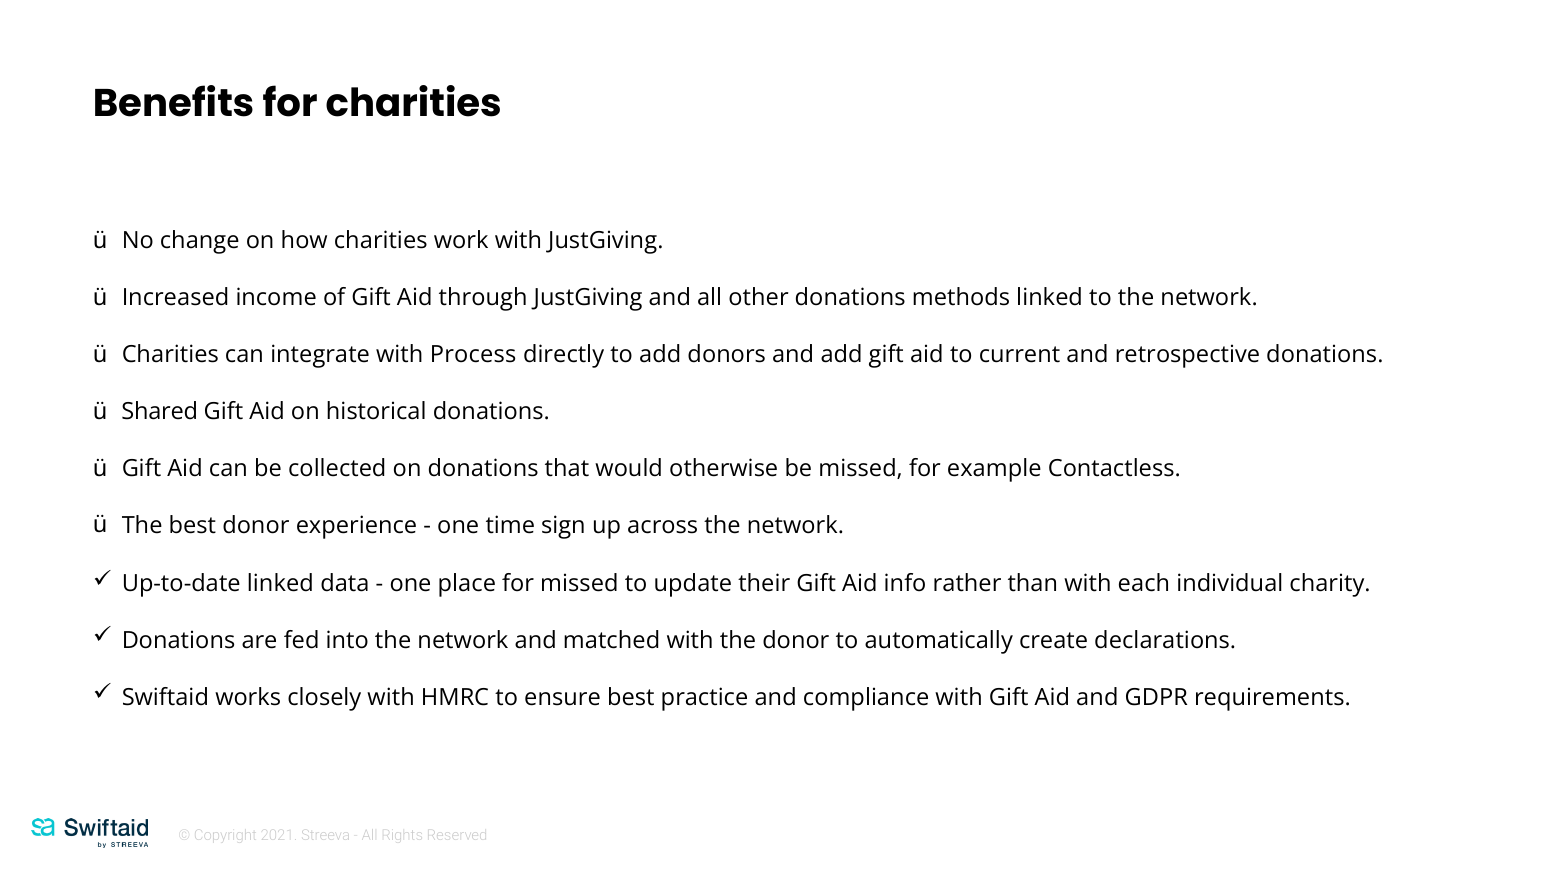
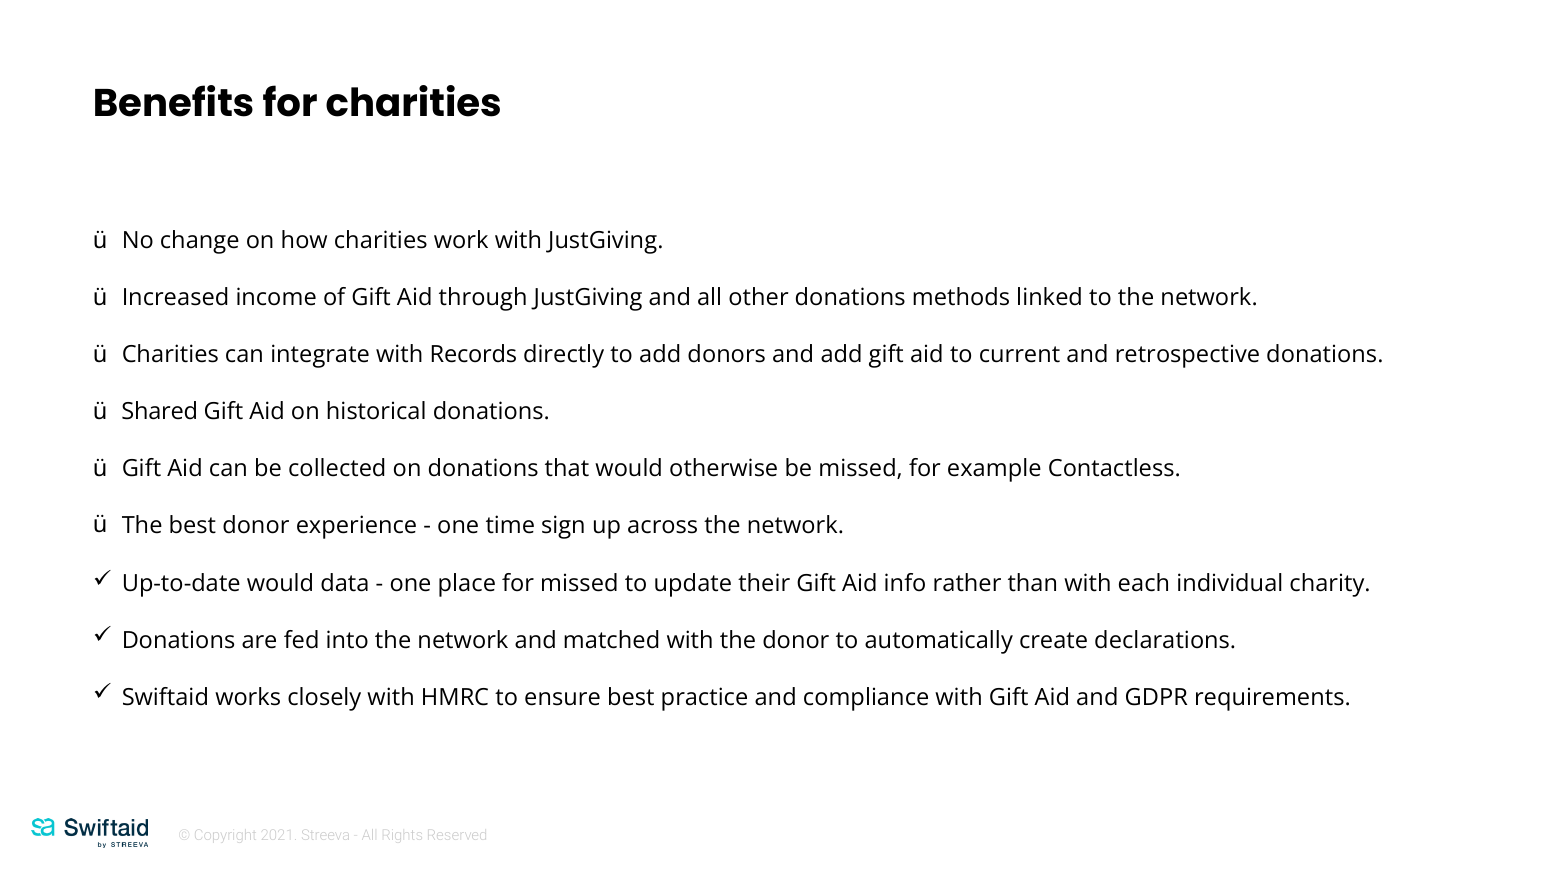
Process: Process -> Records (473, 355)
Up-to-date linked: linked -> would (280, 584)
